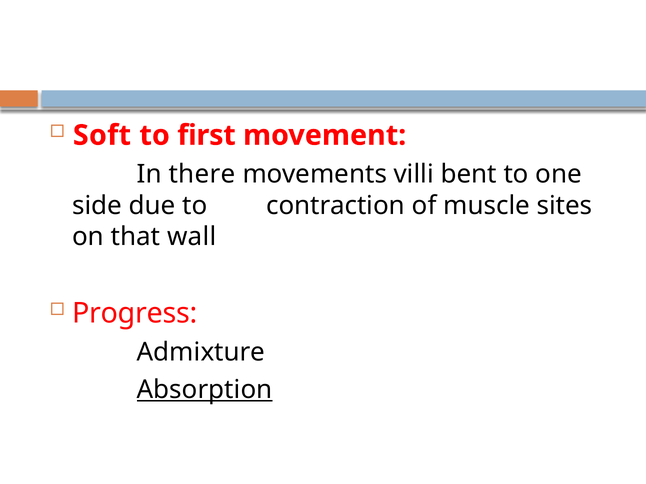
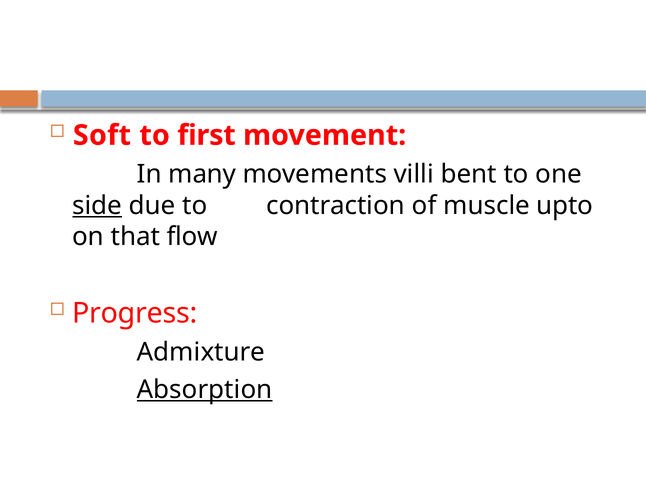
there: there -> many (202, 174)
side underline: none -> present (97, 206)
sites: sites -> upto (565, 206)
wall: wall -> flow (192, 237)
